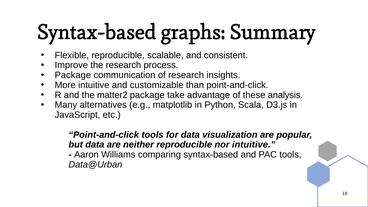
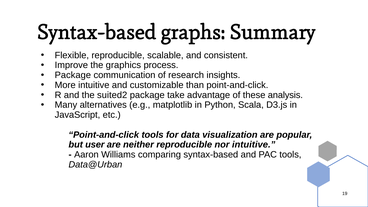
the research: research -> graphics (123, 65)
matter2: matter2 -> suited2 (112, 95)
but data: data -> user (95, 145)
